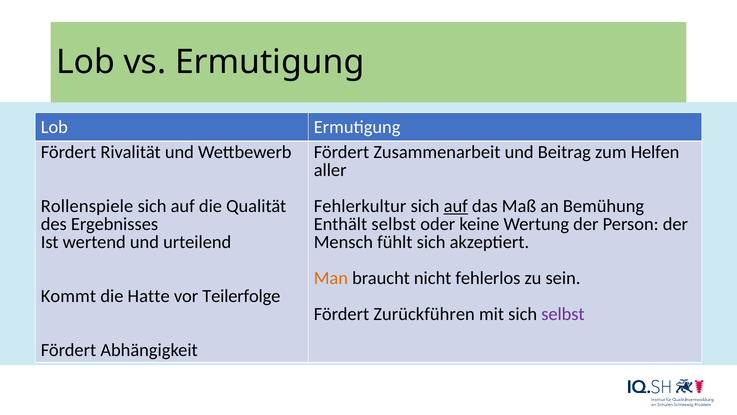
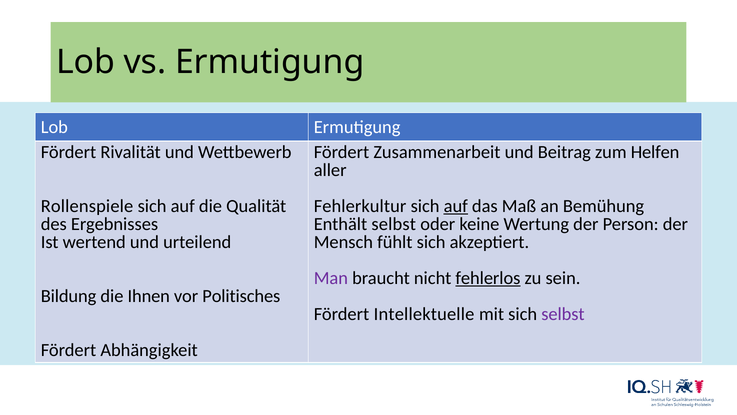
Man colour: orange -> purple (331, 278)
fehlerlos underline: none -> present (488, 278)
Kommt: Kommt -> Bildung (69, 296)
Hatte: Hatte -> Ihnen (149, 296)
Teilerfolge: Teilerfolge -> Politisches (241, 296)
Zurückführen: Zurückführen -> Intellektuelle (424, 314)
